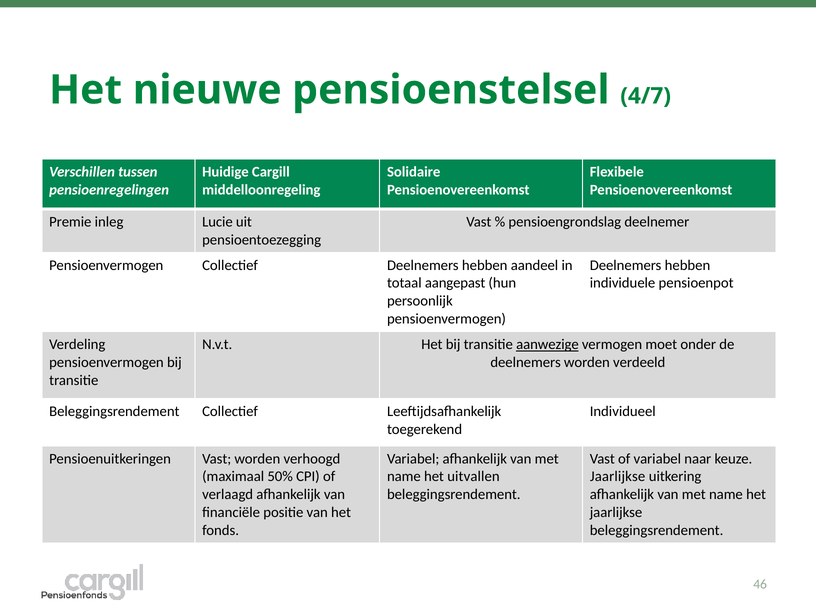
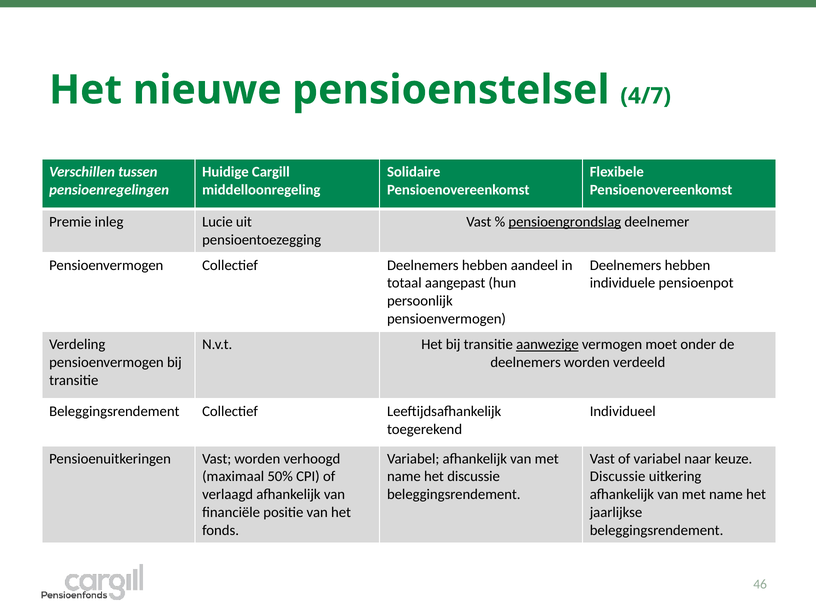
pensioengrondslag underline: none -> present (565, 222)
het uitvallen: uitvallen -> discussie (474, 477)
Jaarlijkse: Jaarlijkse -> Discussie (618, 477)
